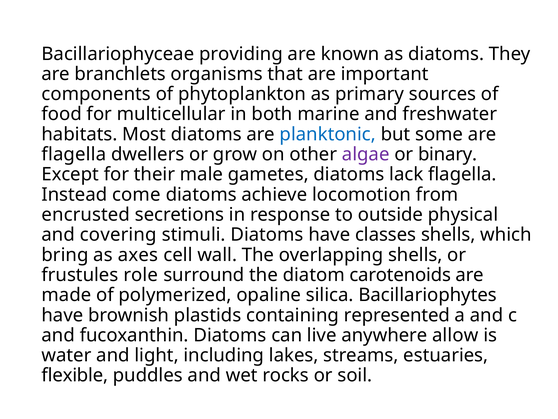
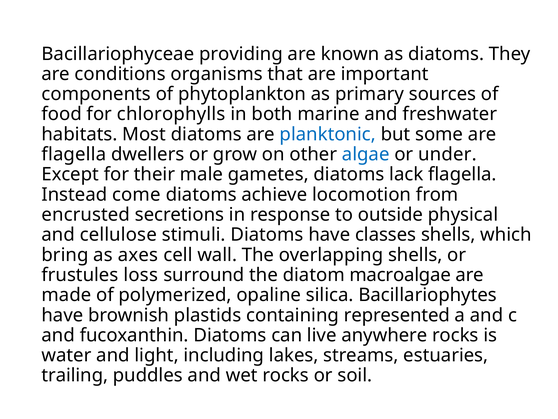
branchlets: branchlets -> conditions (120, 74)
multicellular: multicellular -> chlorophylls (171, 114)
algae colour: purple -> blue (366, 154)
binary: binary -> under (447, 154)
covering: covering -> cellulose (118, 235)
role: role -> loss (141, 275)
carotenoids: carotenoids -> macroalgae (400, 275)
anywhere allow: allow -> rocks (455, 335)
flexible: flexible -> trailing (75, 375)
